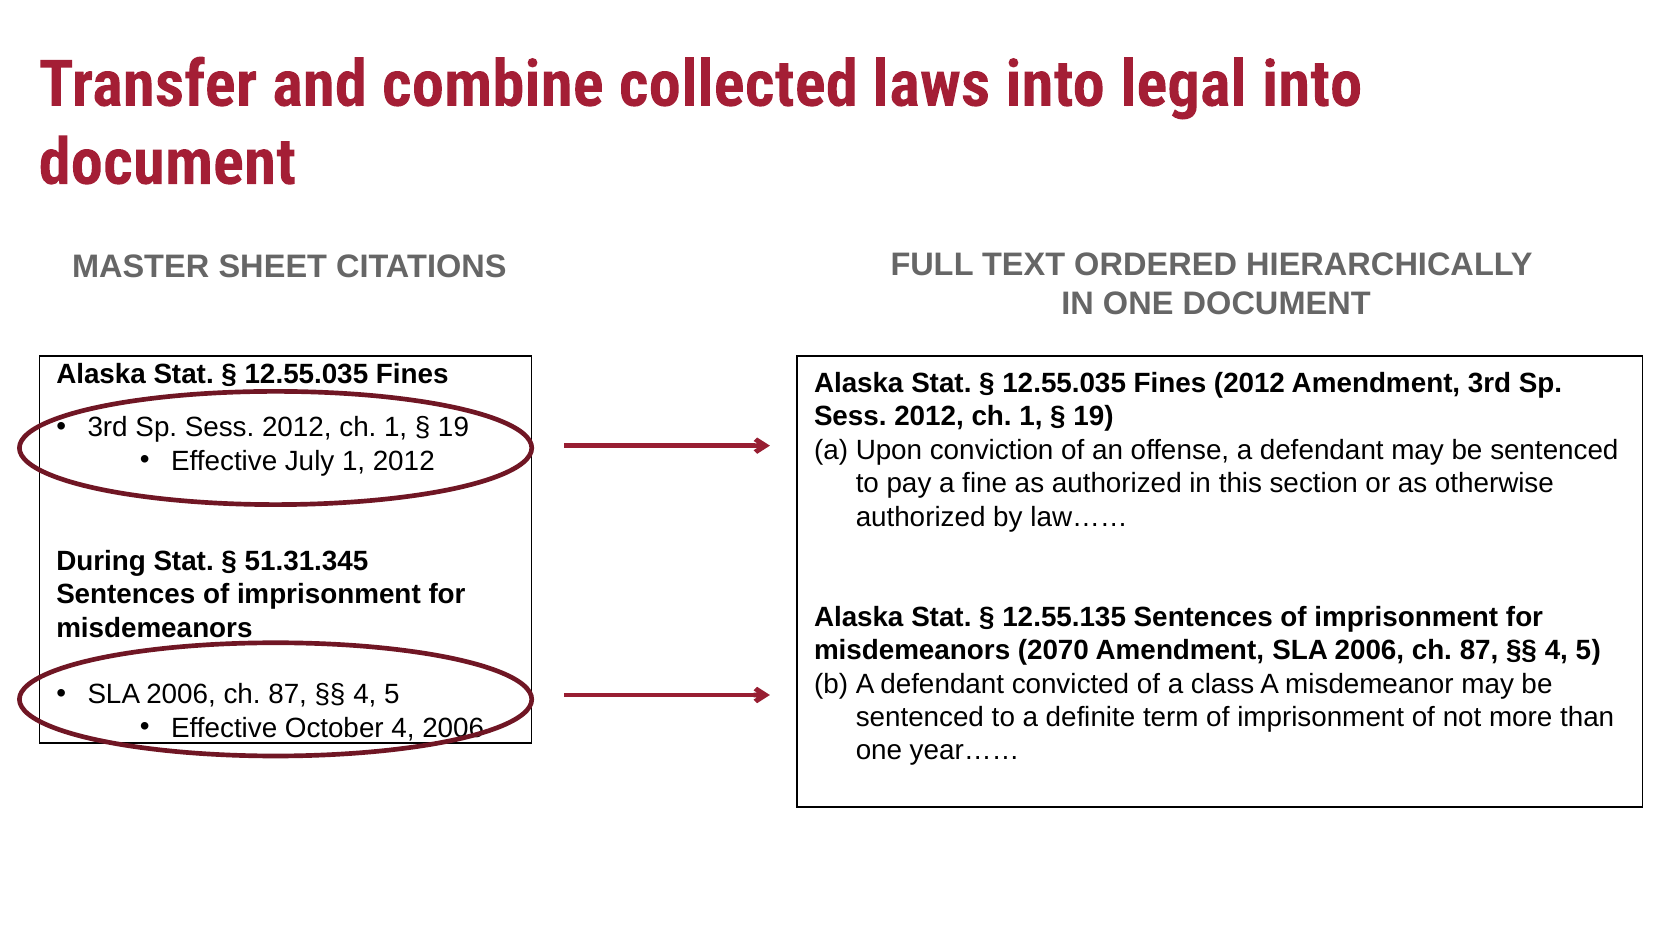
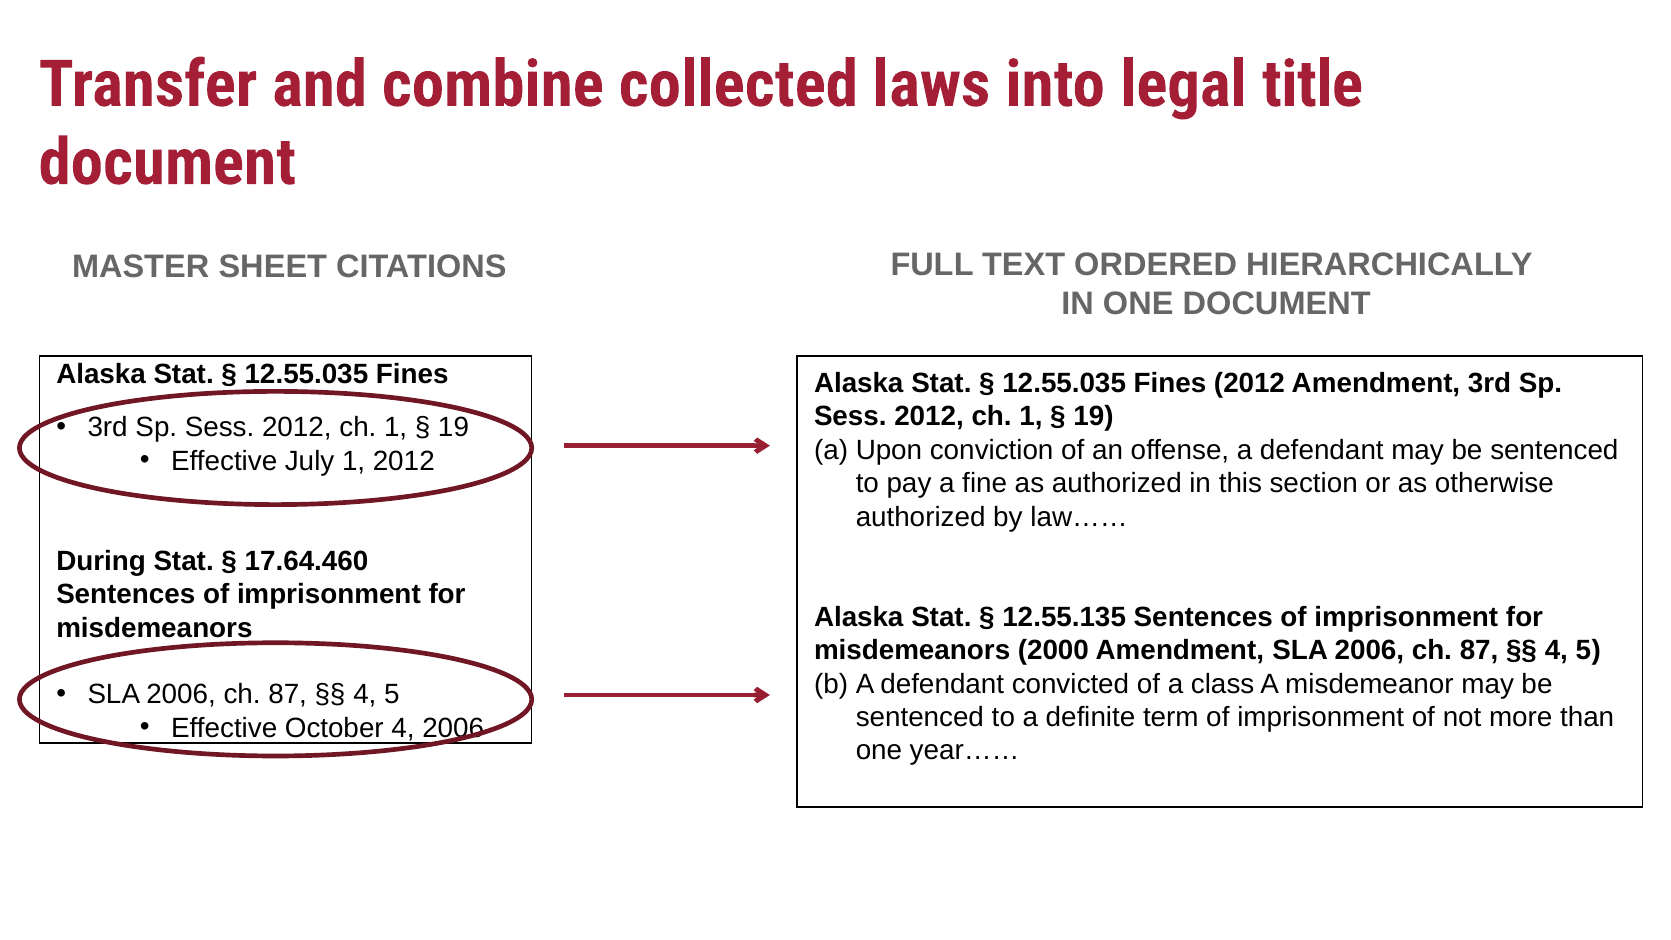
legal into: into -> title (1312, 85)
51.31.345: 51.31.345 -> 17.64.460 (306, 561)
2070: 2070 -> 2000 (1053, 651)
